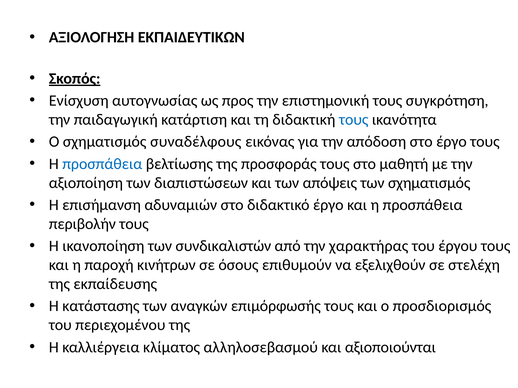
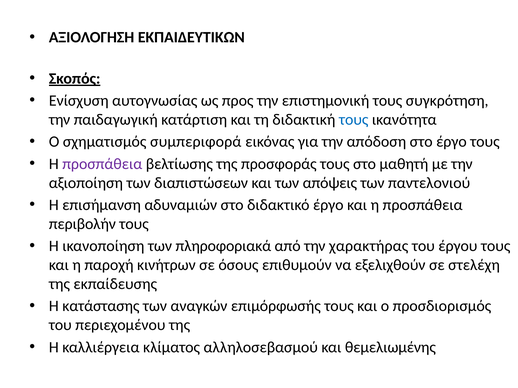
συναδέλφους: συναδέλφους -> συμπεριφορά (196, 142)
προσπάθεια colour: blue -> purple (102, 164)
των σχηματισμός: σχηματισμός -> παντελονιού (429, 183)
συνδικαλιστών: συνδικαλιστών -> πληροφοριακά (223, 246)
αξιοποιούνται: αξιοποιούνται -> θεμελιωμένης (390, 348)
